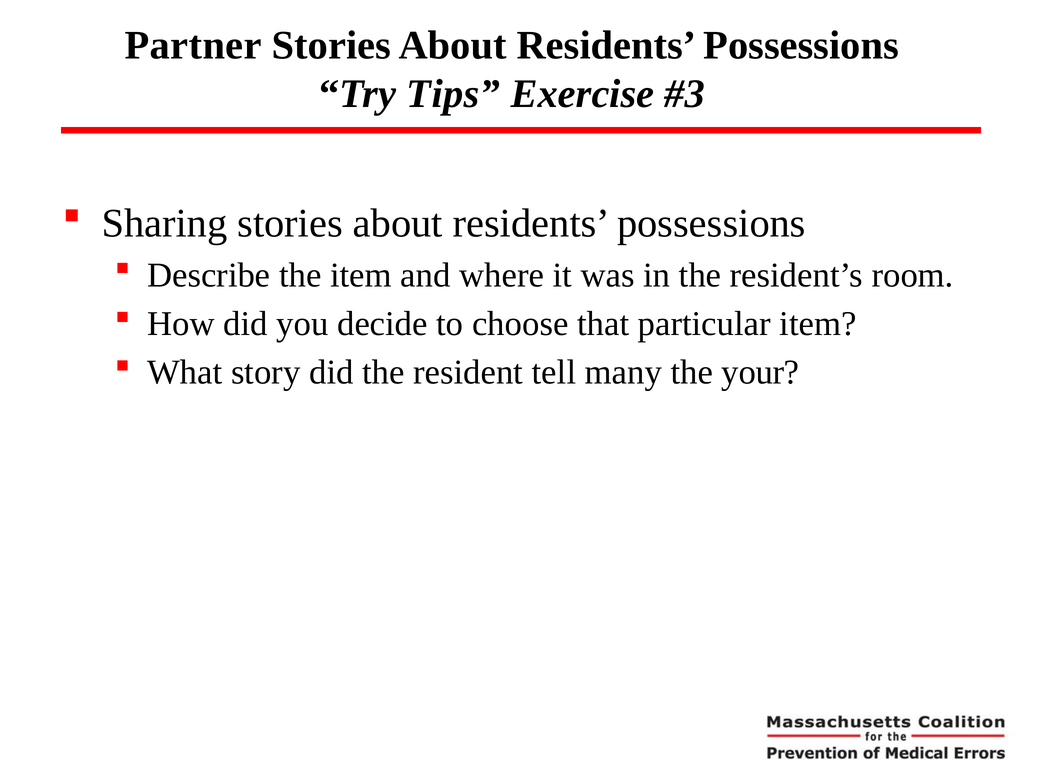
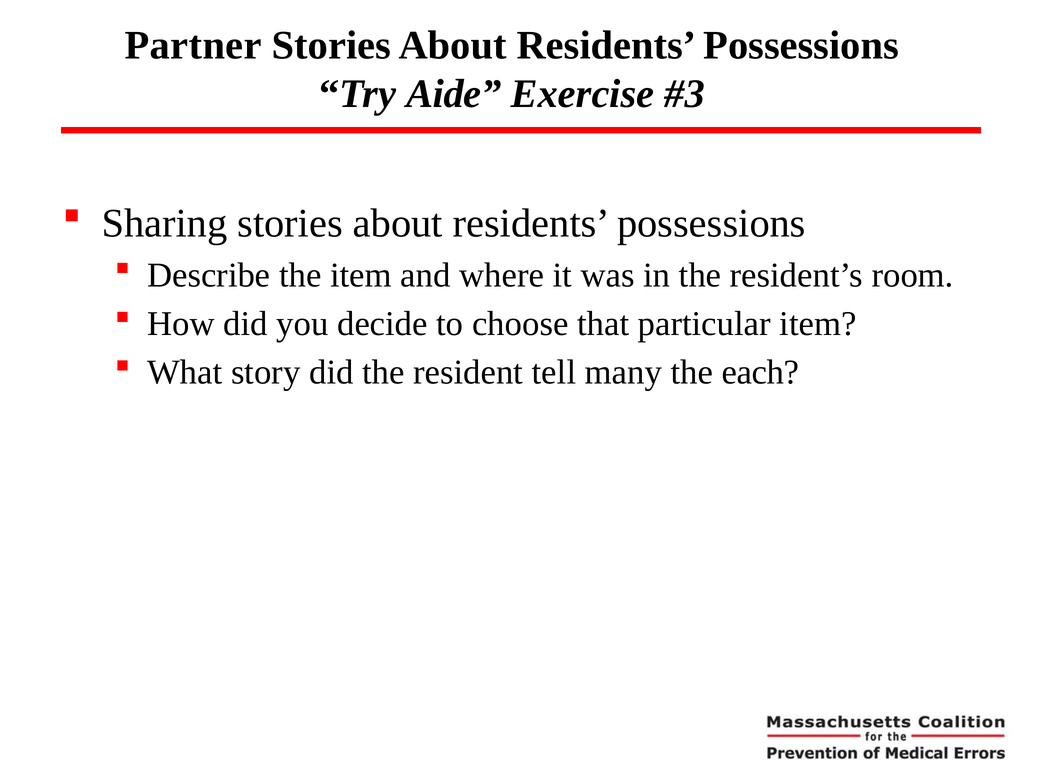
Tips: Tips -> Aide (454, 94)
your: your -> each (760, 372)
